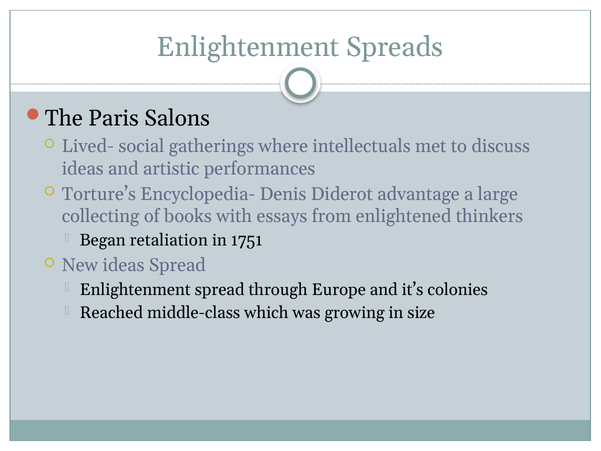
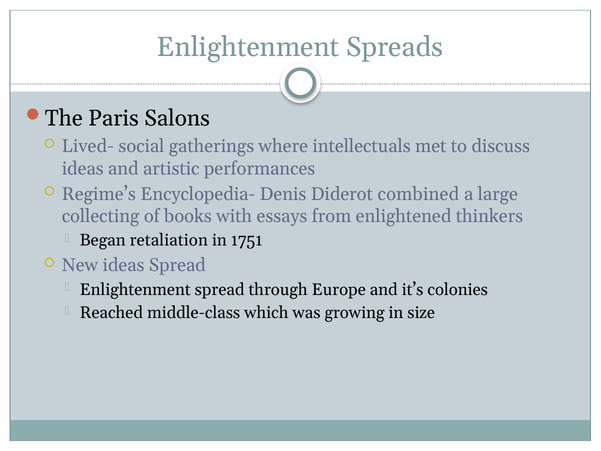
Torture’s: Torture’s -> Regime’s (99, 194)
advantage: advantage -> combined (418, 194)
